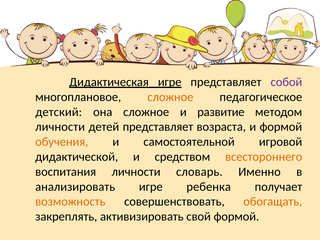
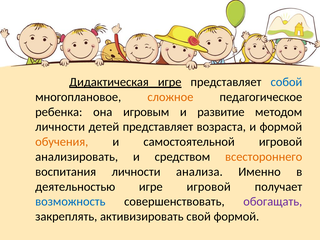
собой colour: purple -> blue (286, 82)
детский: детский -> ребенка (59, 112)
она сложное: сложное -> игровым (146, 112)
дидактической: дидактической -> анализировать (77, 157)
словарь: словарь -> анализа (199, 172)
анализировать: анализировать -> деятельностью (75, 187)
игре ребенка: ребенка -> игровой (209, 187)
возможность colour: orange -> blue (70, 202)
обогащать colour: orange -> purple (273, 202)
